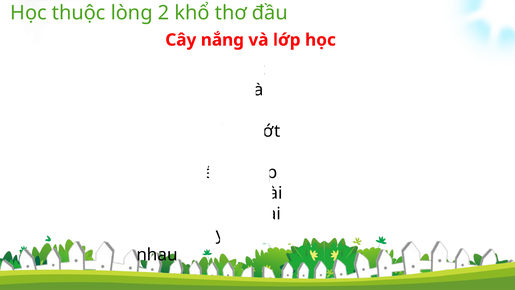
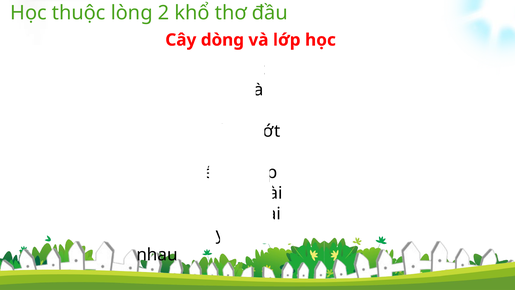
nắng: nắng -> dòng (222, 40)
